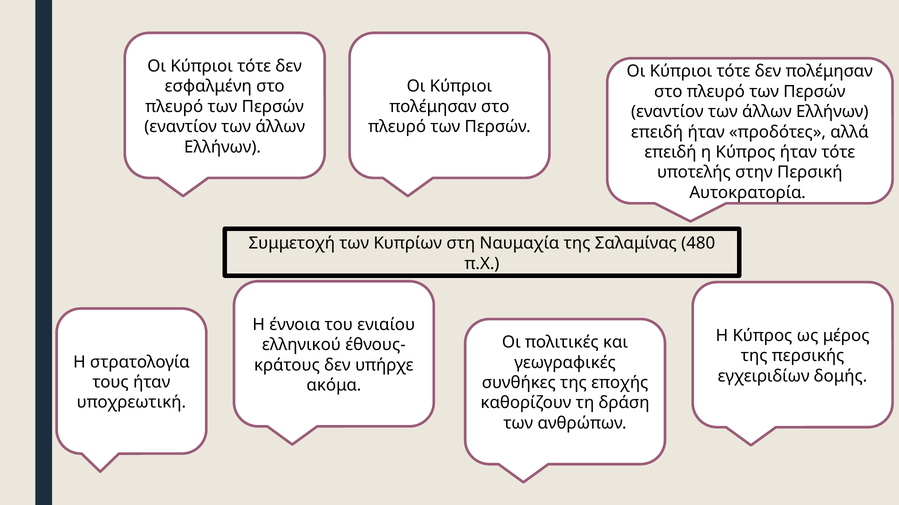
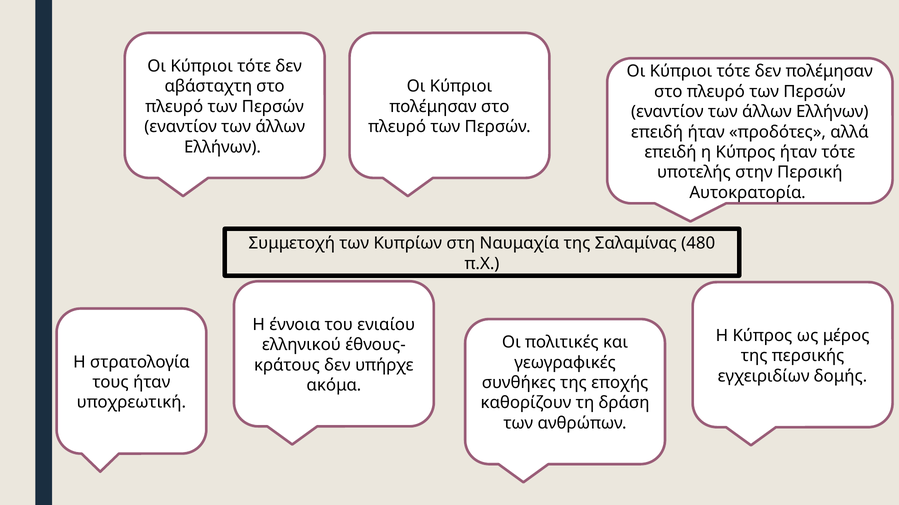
εσφαλμένη: εσφαλμένη -> αβάσταχτη (208, 86)
